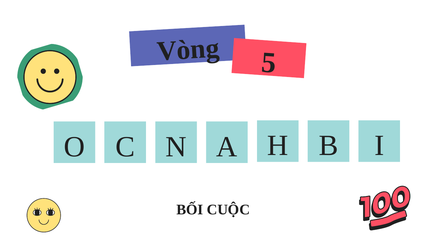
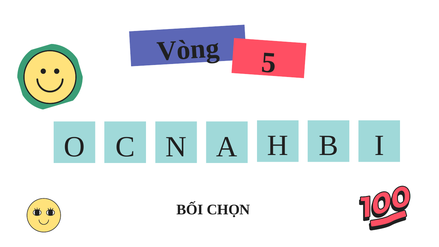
CUỘC: CUỘC -> CHỌN (228, 210)
